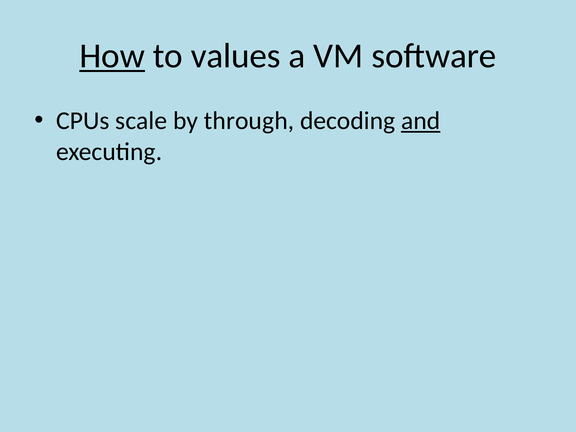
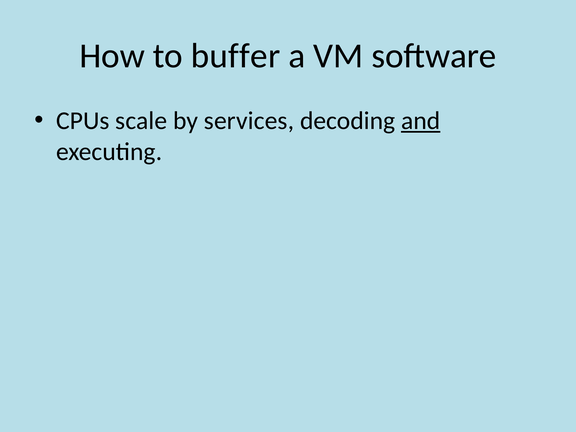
How underline: present -> none (112, 56)
values: values -> buffer (236, 56)
through: through -> services (249, 121)
